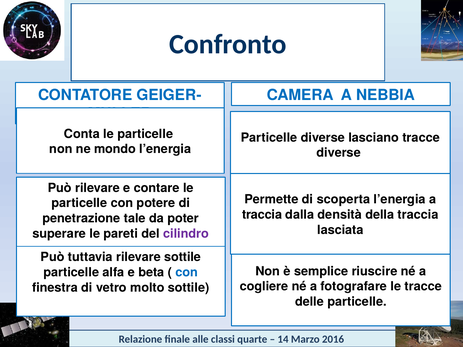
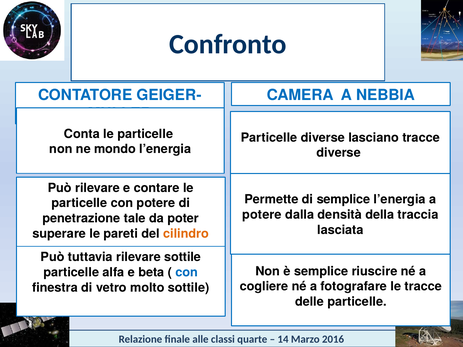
di scoperta: scoperta -> semplice (343, 200)
traccia: traccia -> potere (262, 215)
cilindro colour: purple -> orange (186, 234)
